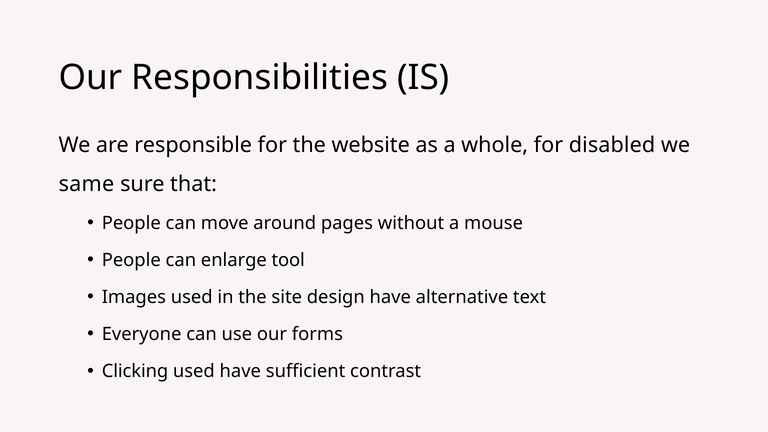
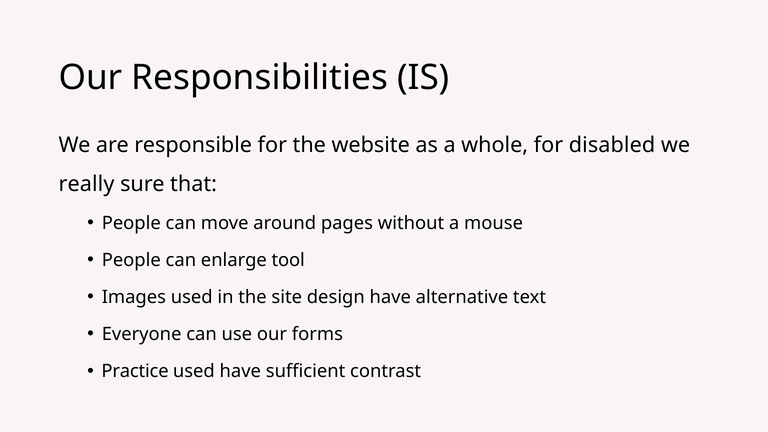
same: same -> really (86, 184)
Clicking: Clicking -> Practice (135, 371)
